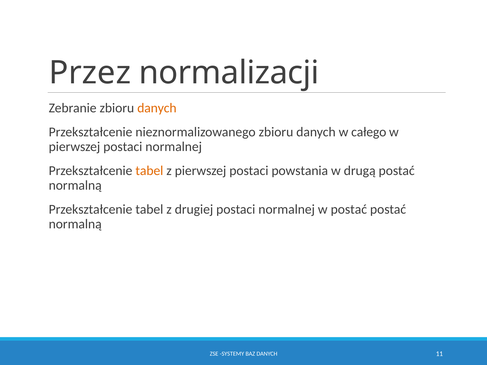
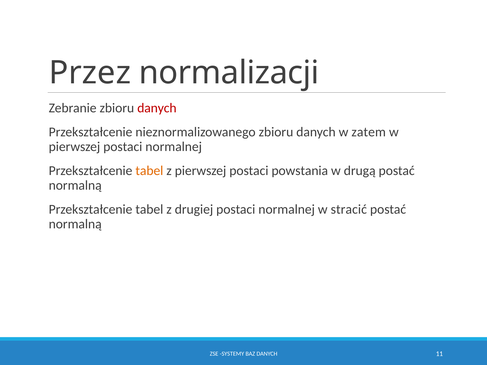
danych colour: orange -> red (157, 108)
całego: całego -> zatem (369, 132)
w postać: postać -> stracić (349, 209)
